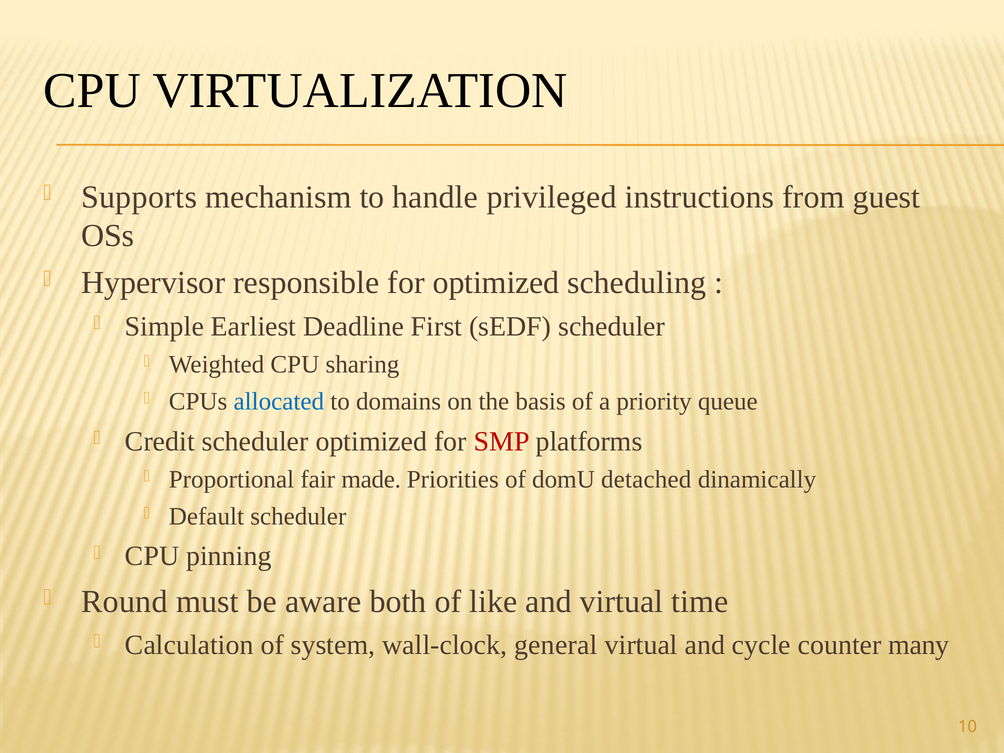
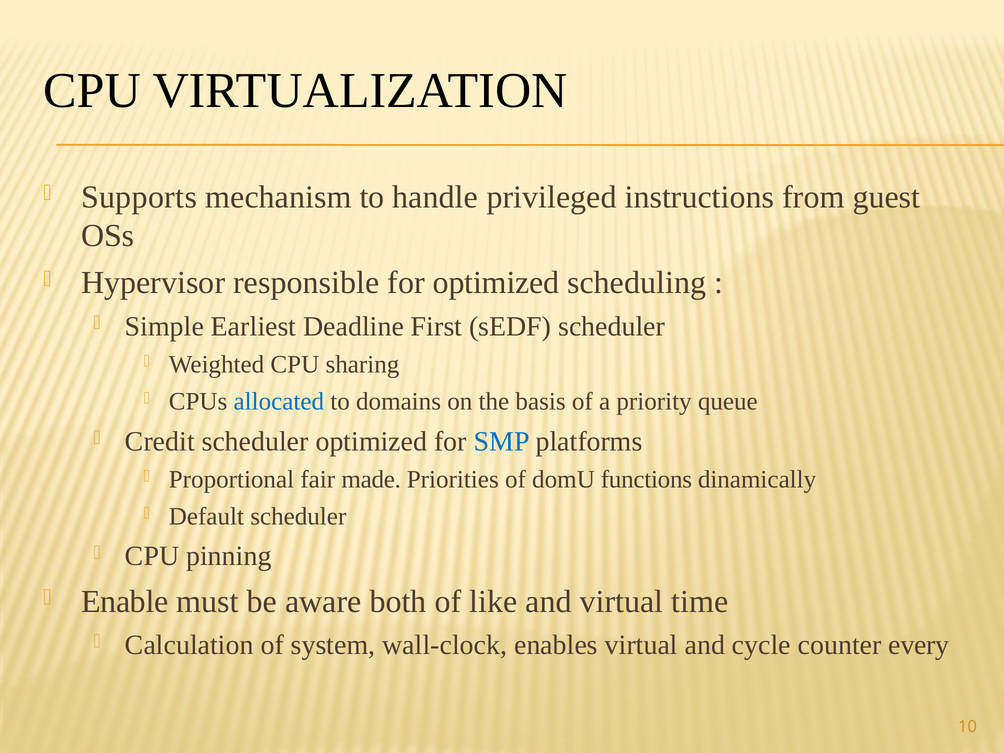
SMP colour: red -> blue (502, 441)
detached: detached -> functions (646, 480)
Round: Round -> Enable (125, 601)
general: general -> enables (556, 645)
many: many -> every (919, 645)
